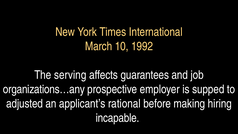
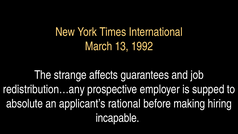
10: 10 -> 13 (122, 46)
serving: serving -> strange (70, 75)
organizations…any: organizations…any -> redistribution…any (44, 89)
adjusted: adjusted -> absolute (25, 104)
